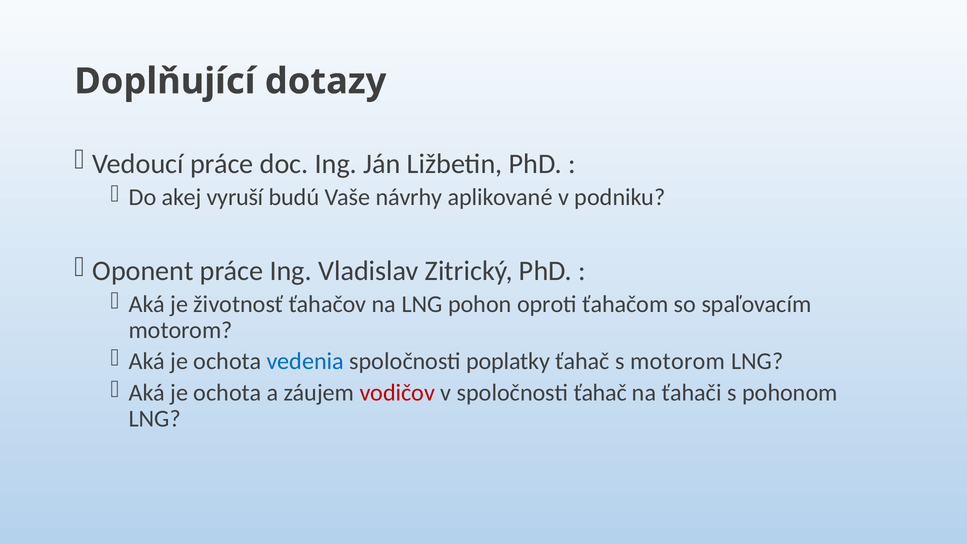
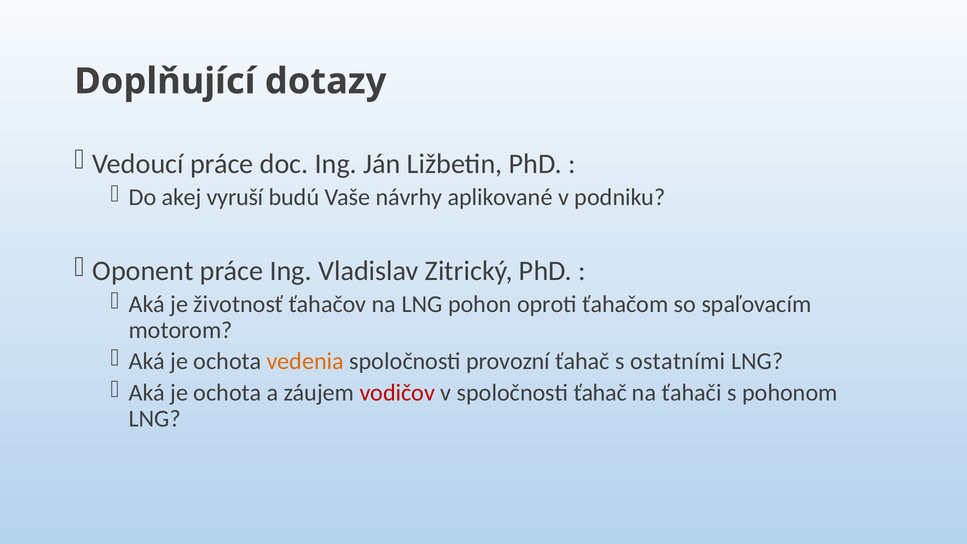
vedenia colour: blue -> orange (305, 361)
poplatky: poplatky -> provozní (508, 361)
s motorom: motorom -> ostatními (678, 361)
